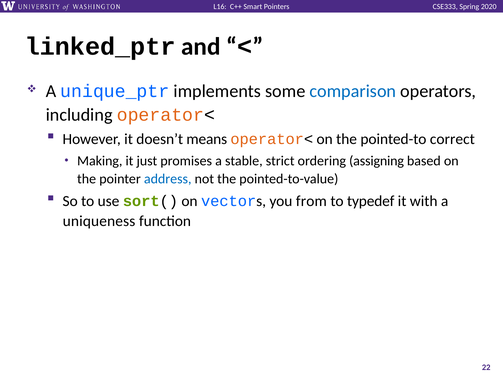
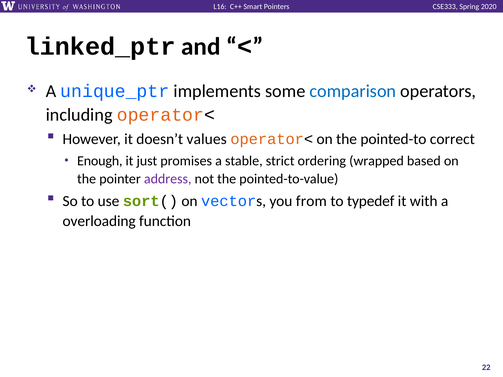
means: means -> values (207, 139)
Making: Making -> Enough (100, 161)
assigning: assigning -> wrapped (377, 161)
address colour: blue -> purple (168, 179)
uniqueness: uniqueness -> overloading (99, 221)
